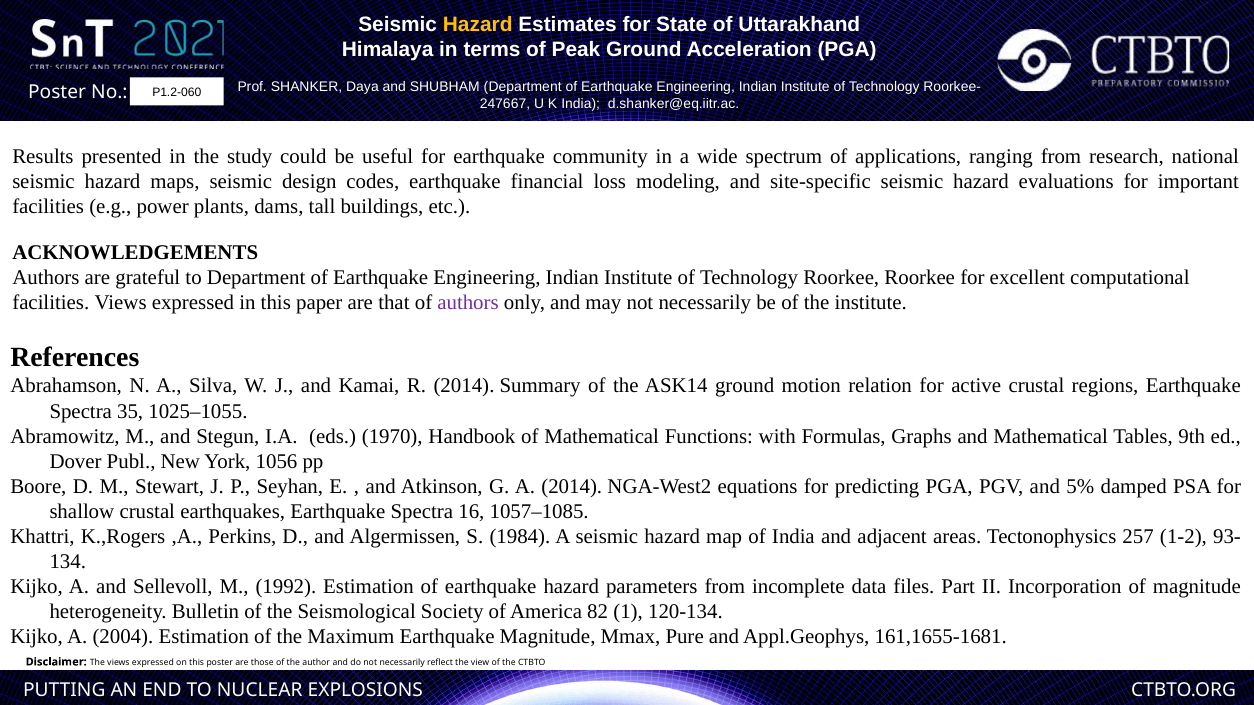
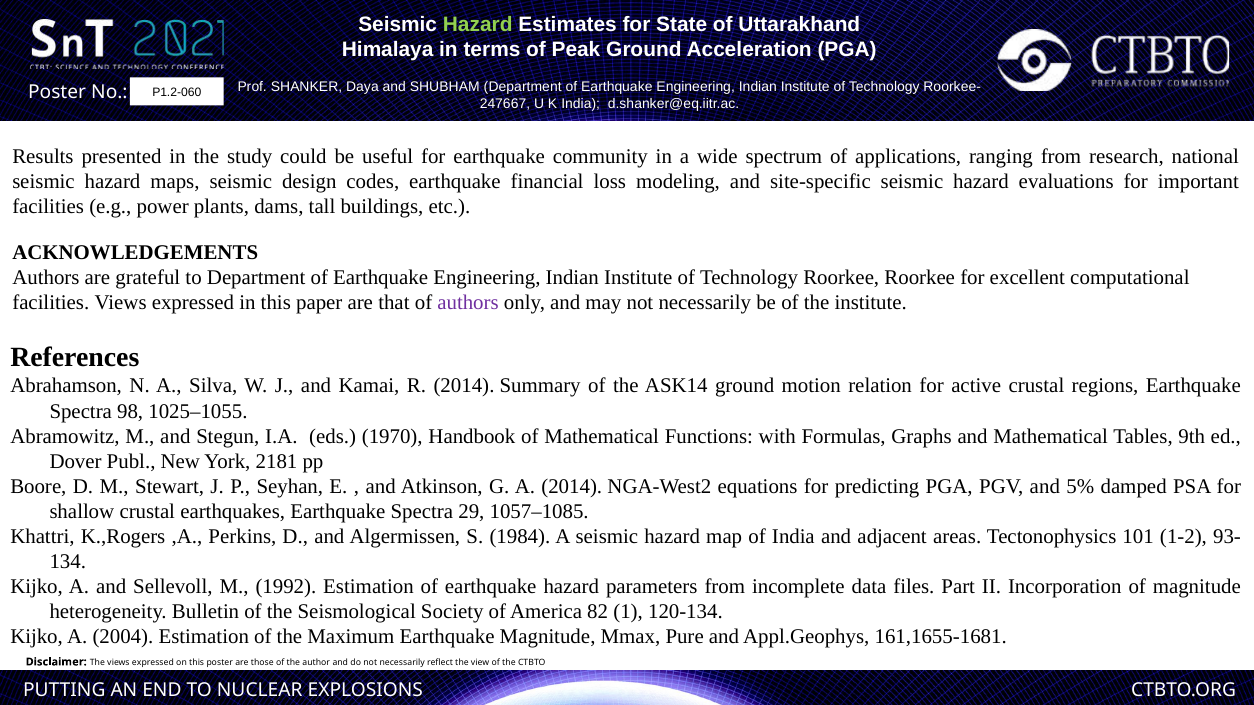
Hazard colour: yellow -> light green (478, 25)
35: 35 -> 98 (130, 411)
1056: 1056 -> 2181 (277, 462)
16: 16 -> 29 (471, 512)
257: 257 -> 101 (1138, 537)
